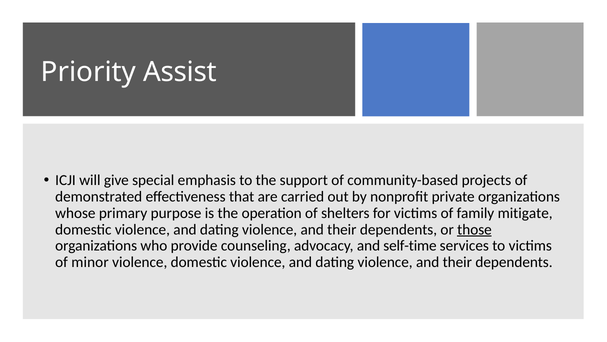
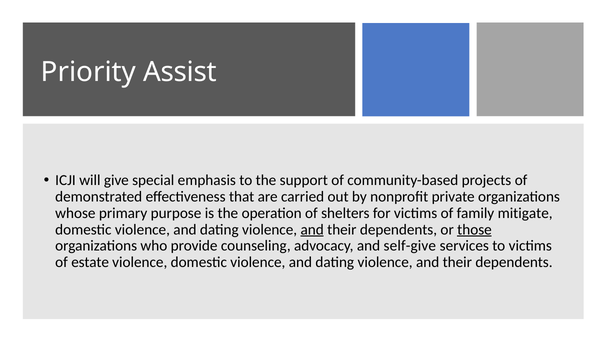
and underline: none -> present (312, 229)
self-time: self-time -> self-give (410, 246)
minor: minor -> estate (90, 262)
